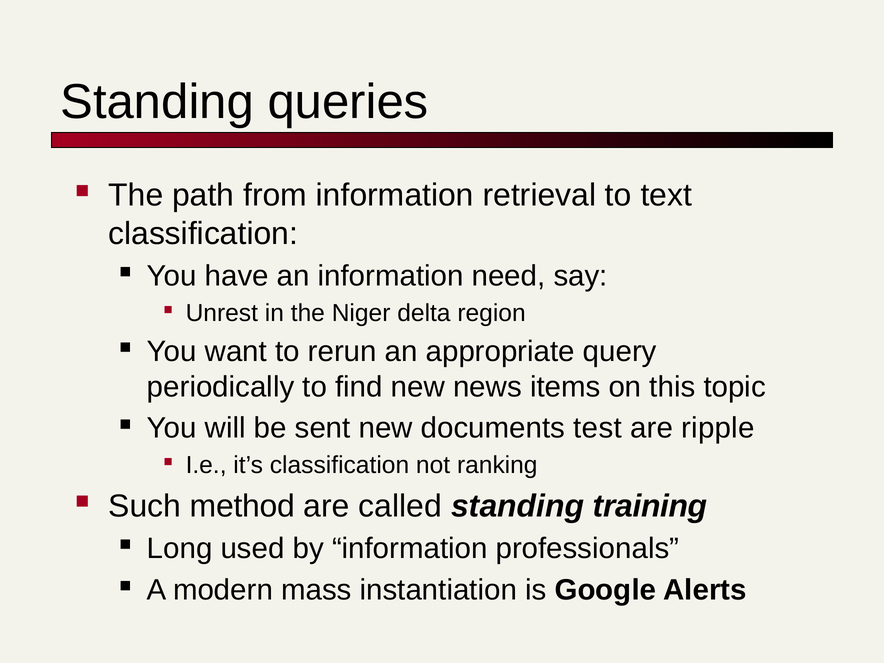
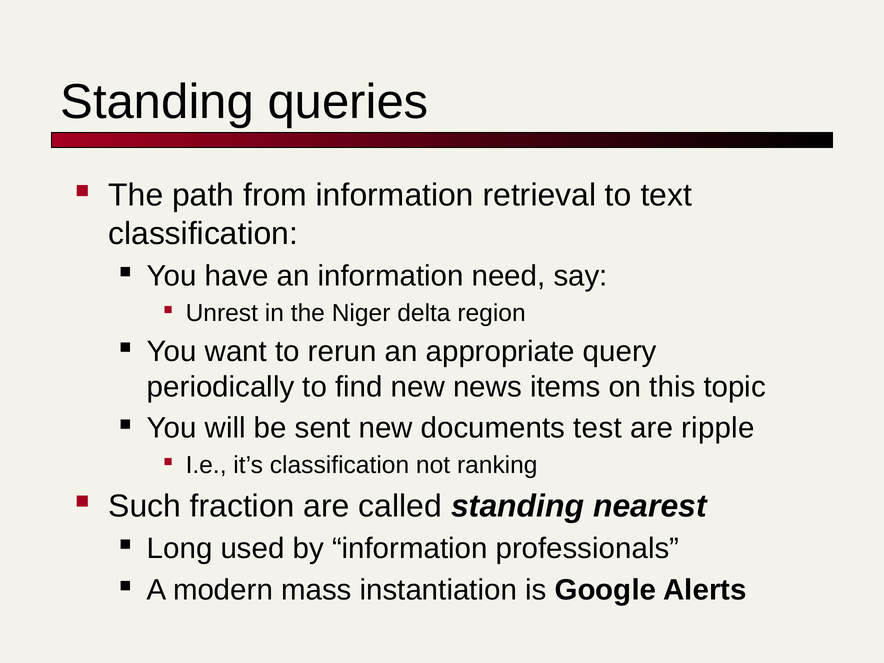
method: method -> fraction (242, 506)
training: training -> nearest (650, 506)
